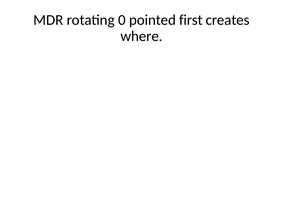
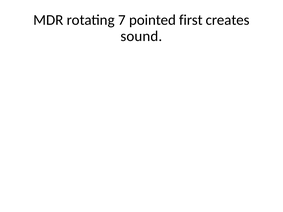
0: 0 -> 7 (122, 20)
where: where -> sound (141, 36)
